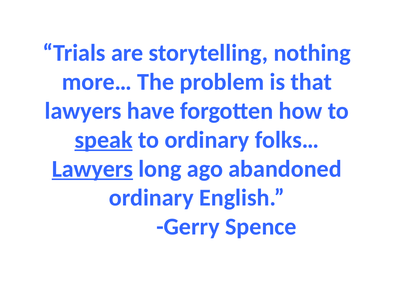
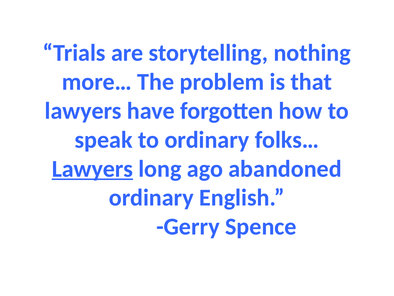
speak underline: present -> none (104, 140)
